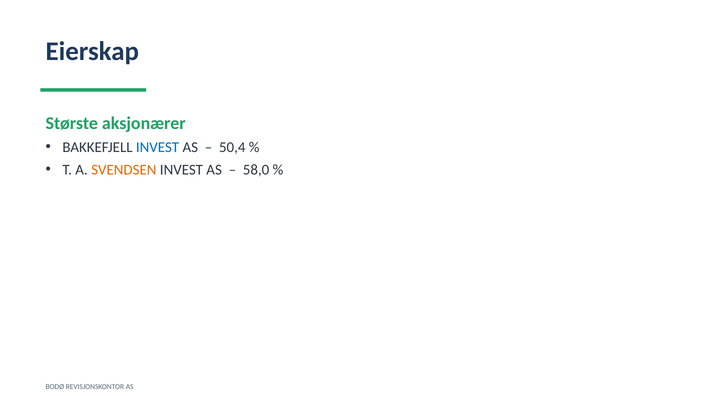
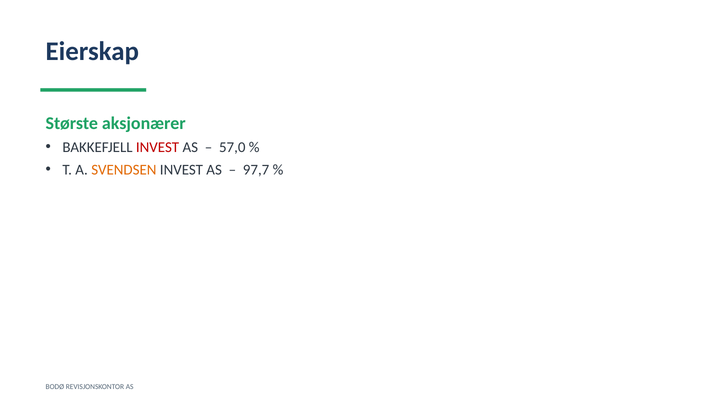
INVEST colour: blue -> red (158, 147)
50,4: 50,4 -> 57,0 (232, 147)
58,0: 58,0 -> 97,7 (256, 170)
